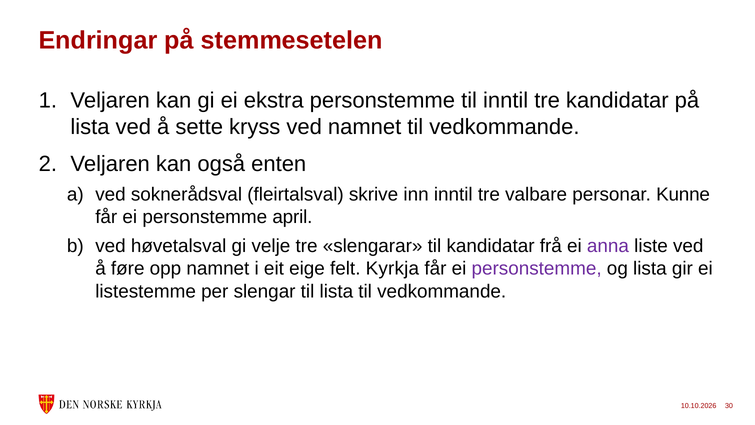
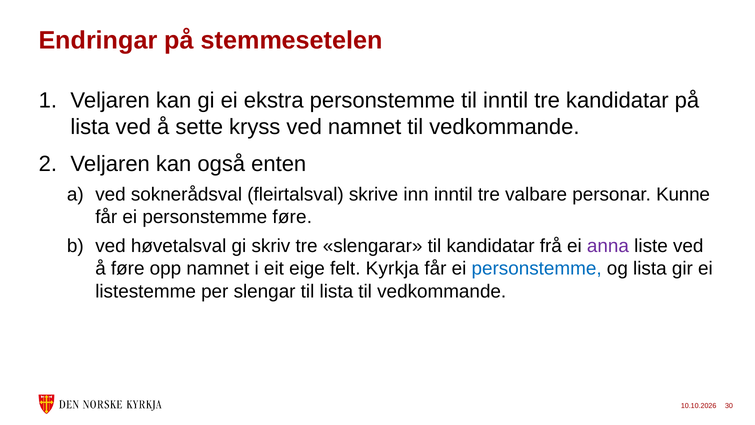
personstemme april: april -> føre (292, 217)
velje: velje -> skriv (271, 246)
personstemme colour: purple -> blue (537, 269)
